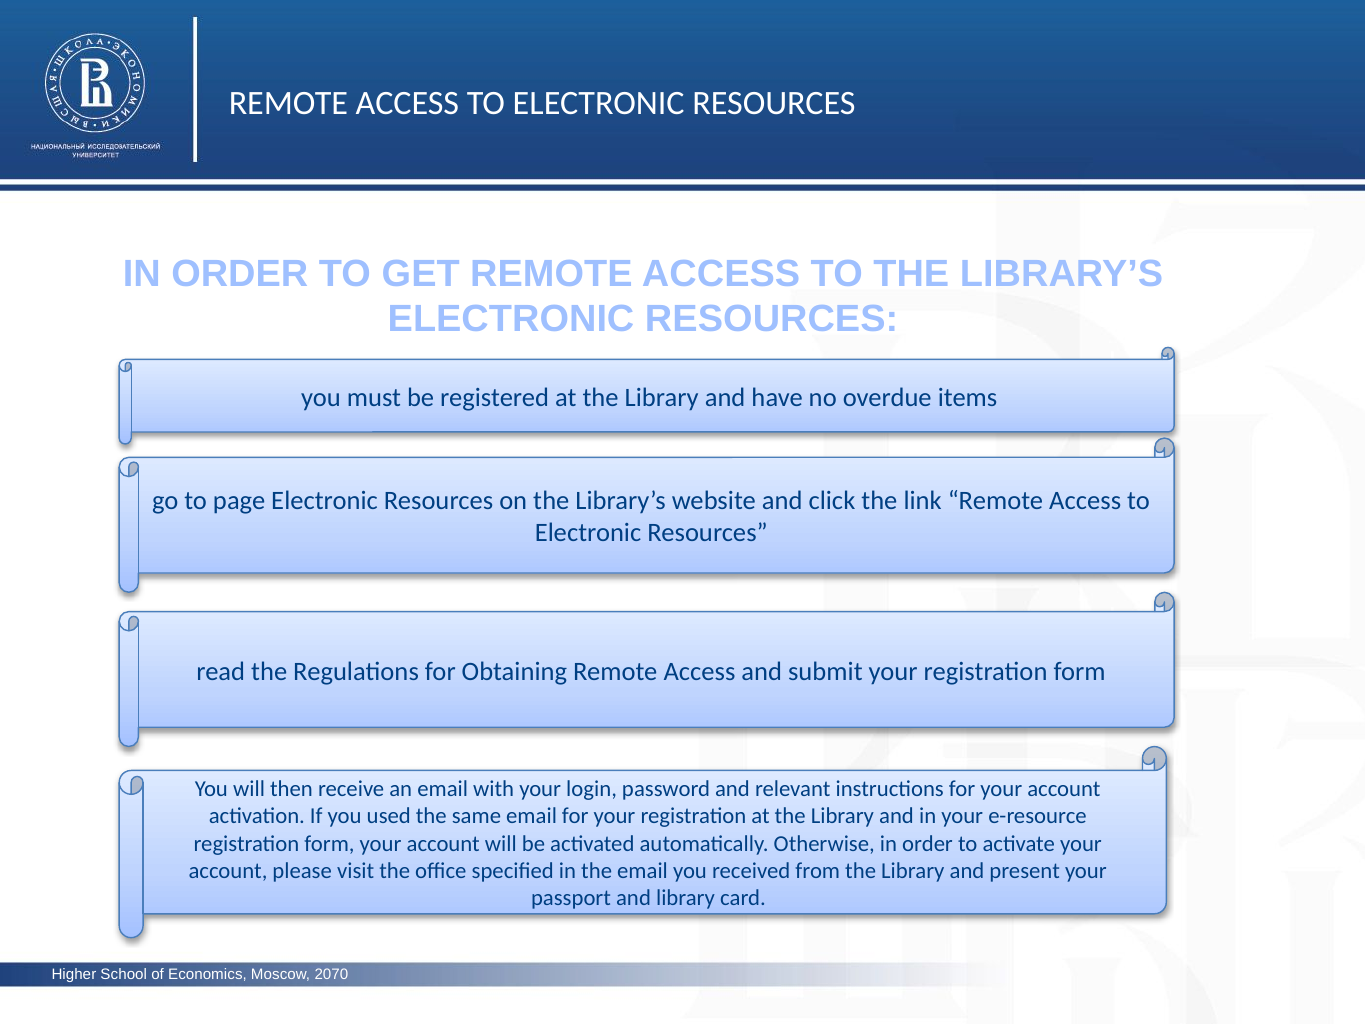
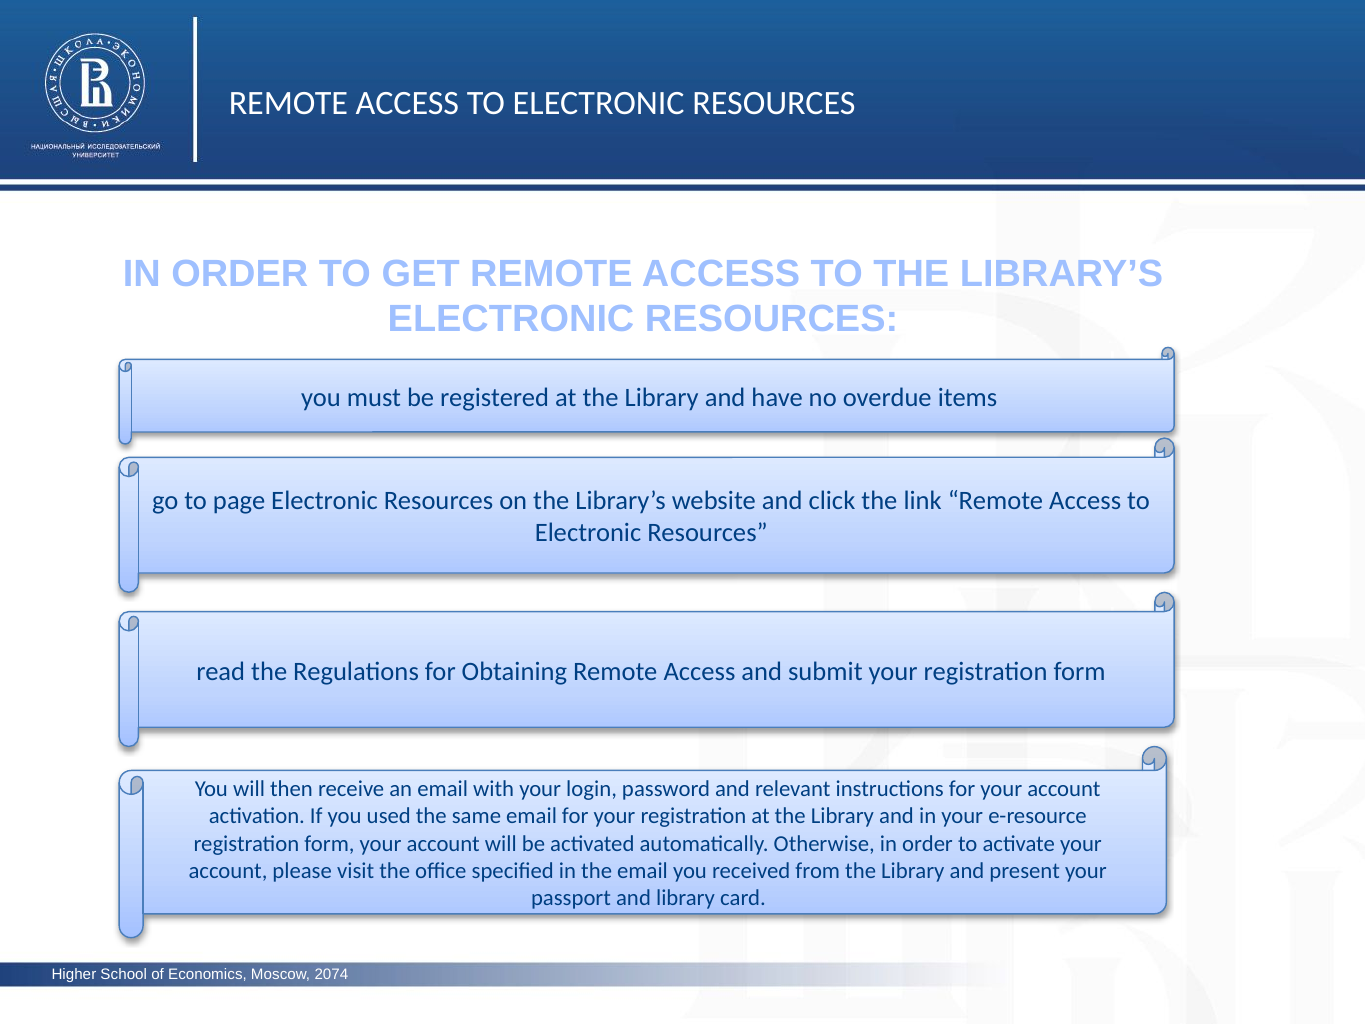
2070: 2070 -> 2074 (331, 974)
